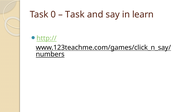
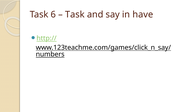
0: 0 -> 6 (53, 14)
learn: learn -> have (143, 14)
